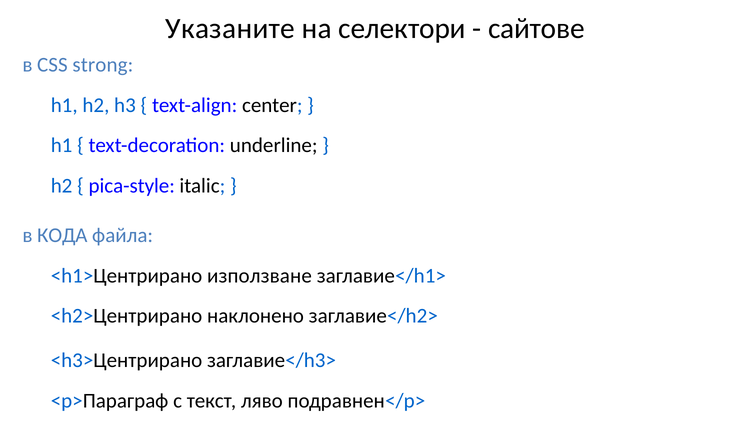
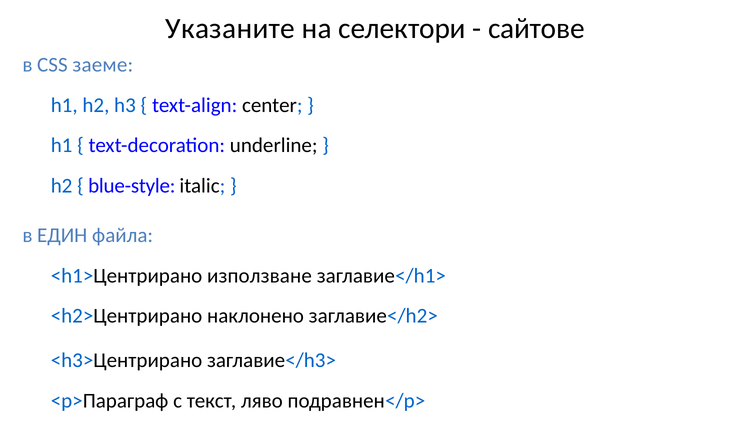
strong: strong -> заеме (103, 65)
pica-style: pica-style -> blue-style (132, 186)
КОДА: КОДА -> ЕДИН (62, 236)
